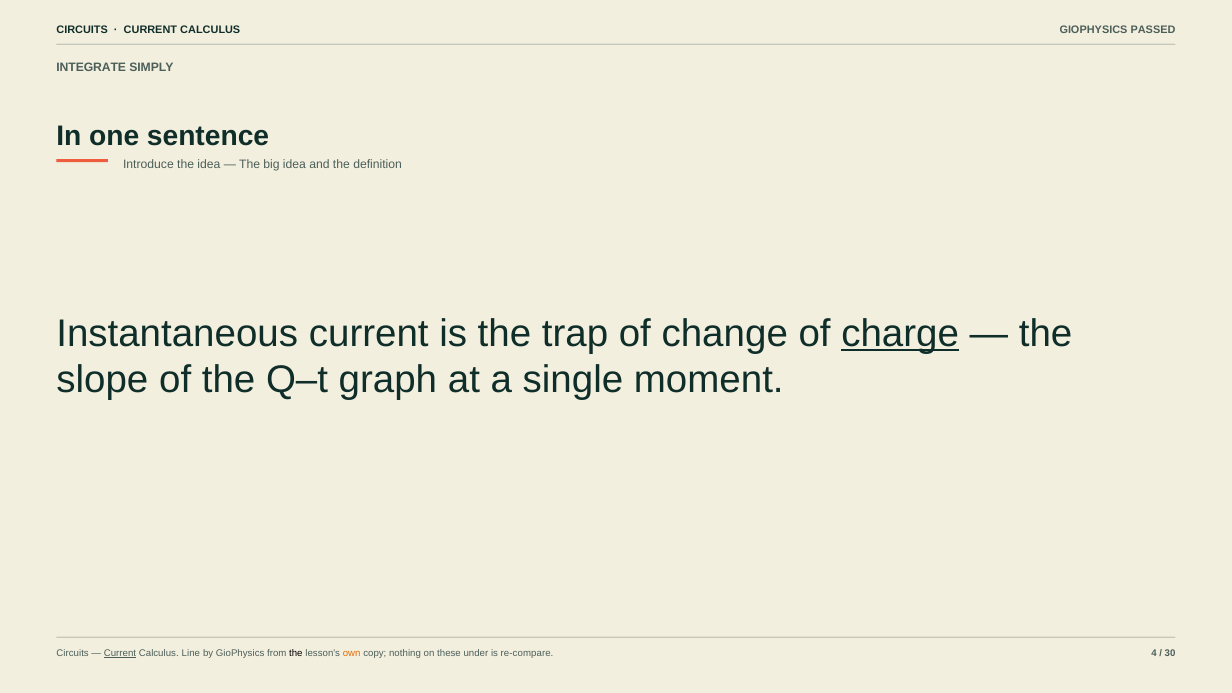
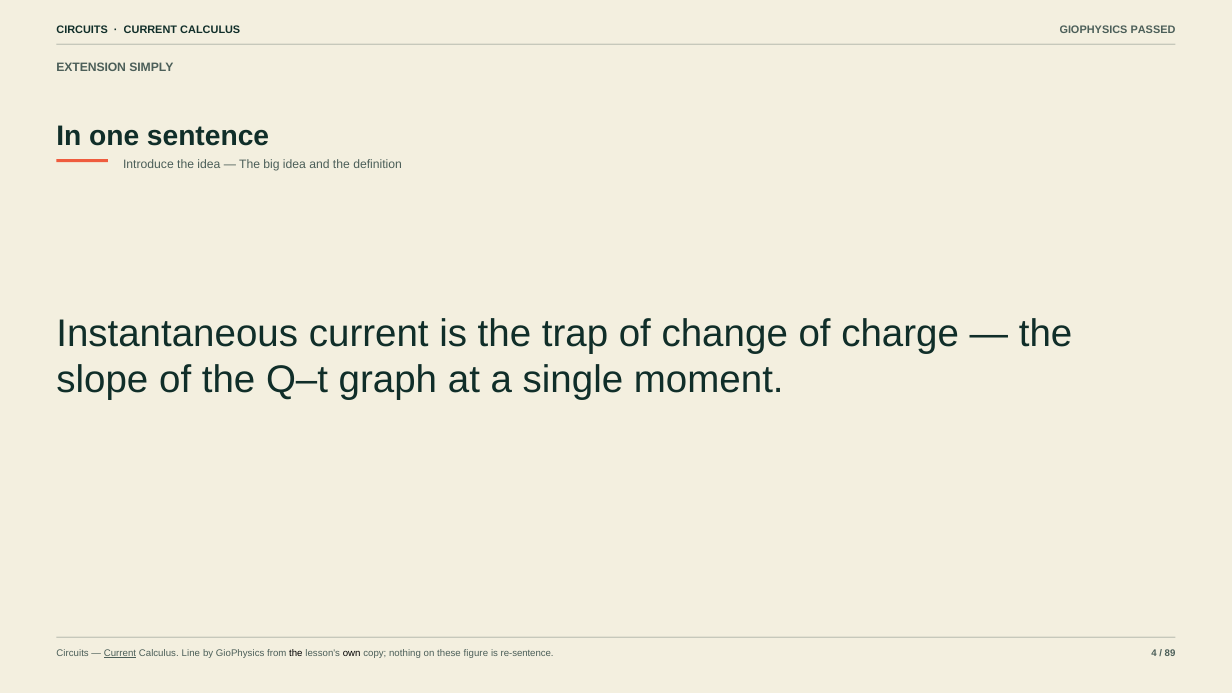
INTEGRATE: INTEGRATE -> EXTENSION (91, 67)
charge underline: present -> none (900, 334)
own colour: orange -> black (352, 653)
under: under -> figure (476, 653)
re-compare: re-compare -> re-sentence (527, 653)
30: 30 -> 89 (1170, 653)
